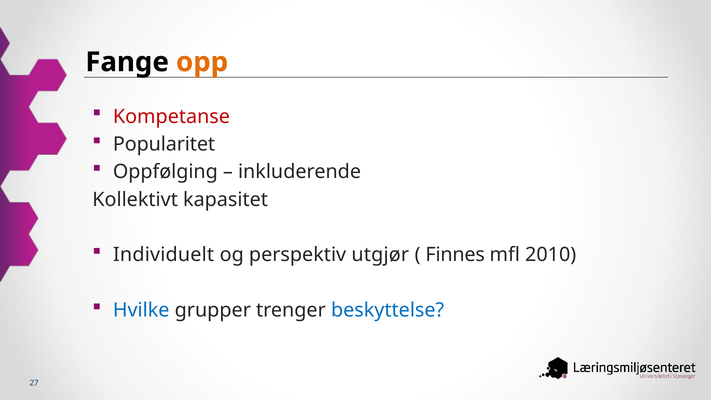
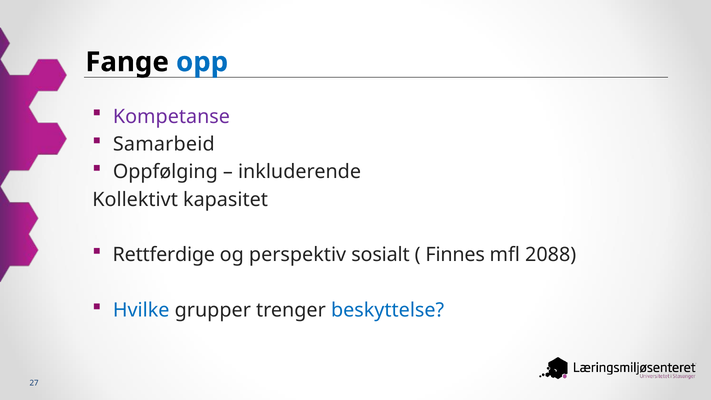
opp colour: orange -> blue (202, 62)
Kompetanse colour: red -> purple (171, 117)
Popularitet: Popularitet -> Samarbeid (164, 144)
Individuelt: Individuelt -> Rettferdige (164, 255)
utgjør: utgjør -> sosialt (380, 255)
2010: 2010 -> 2088 (551, 255)
